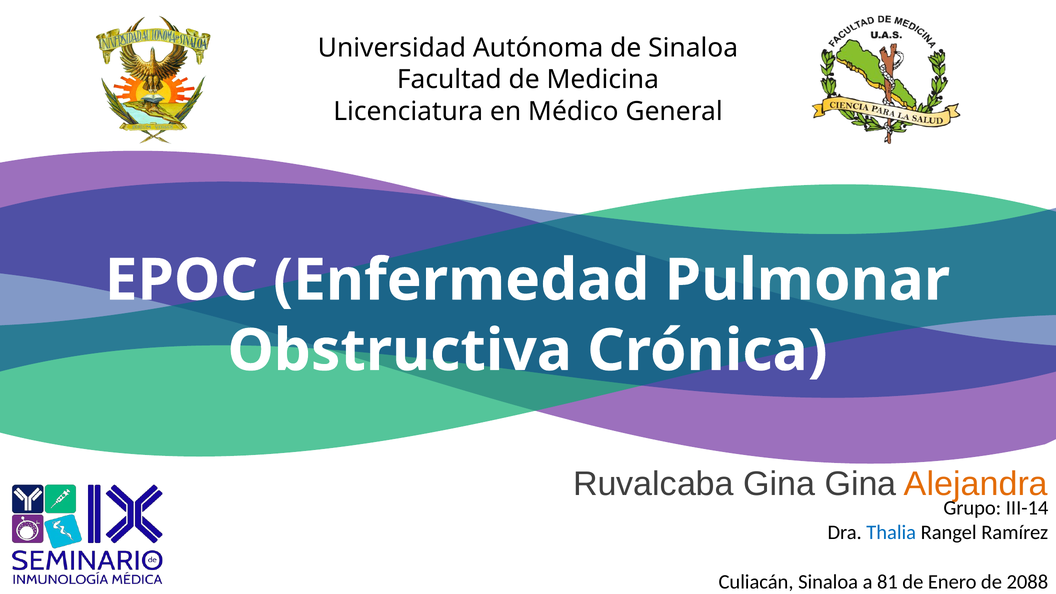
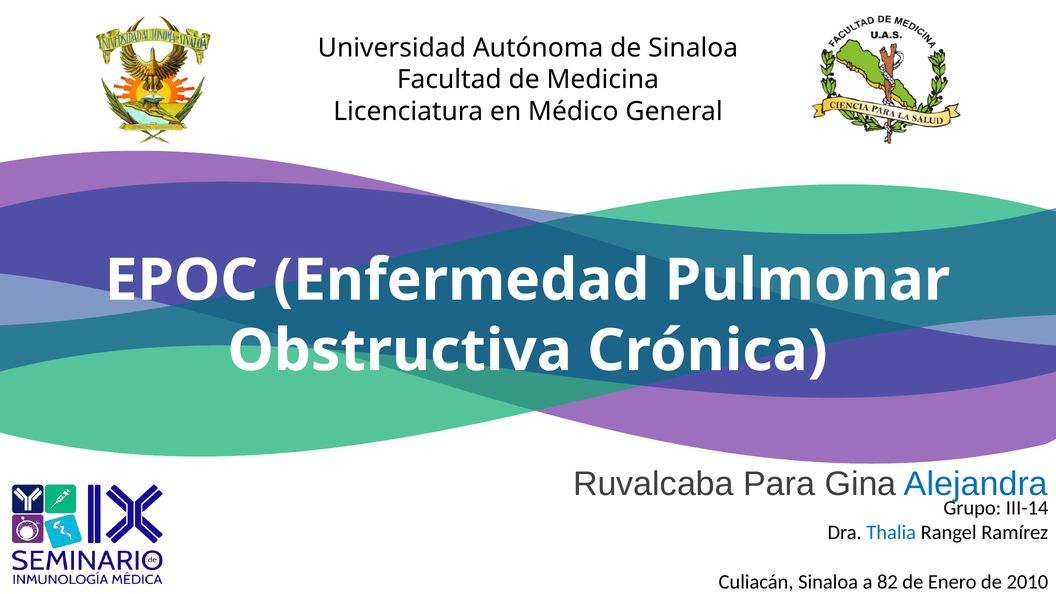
Ruvalcaba Gina: Gina -> Para (779, 484)
Alejandra colour: orange -> blue (976, 484)
81: 81 -> 82 (887, 582)
2088: 2088 -> 2010 (1027, 582)
